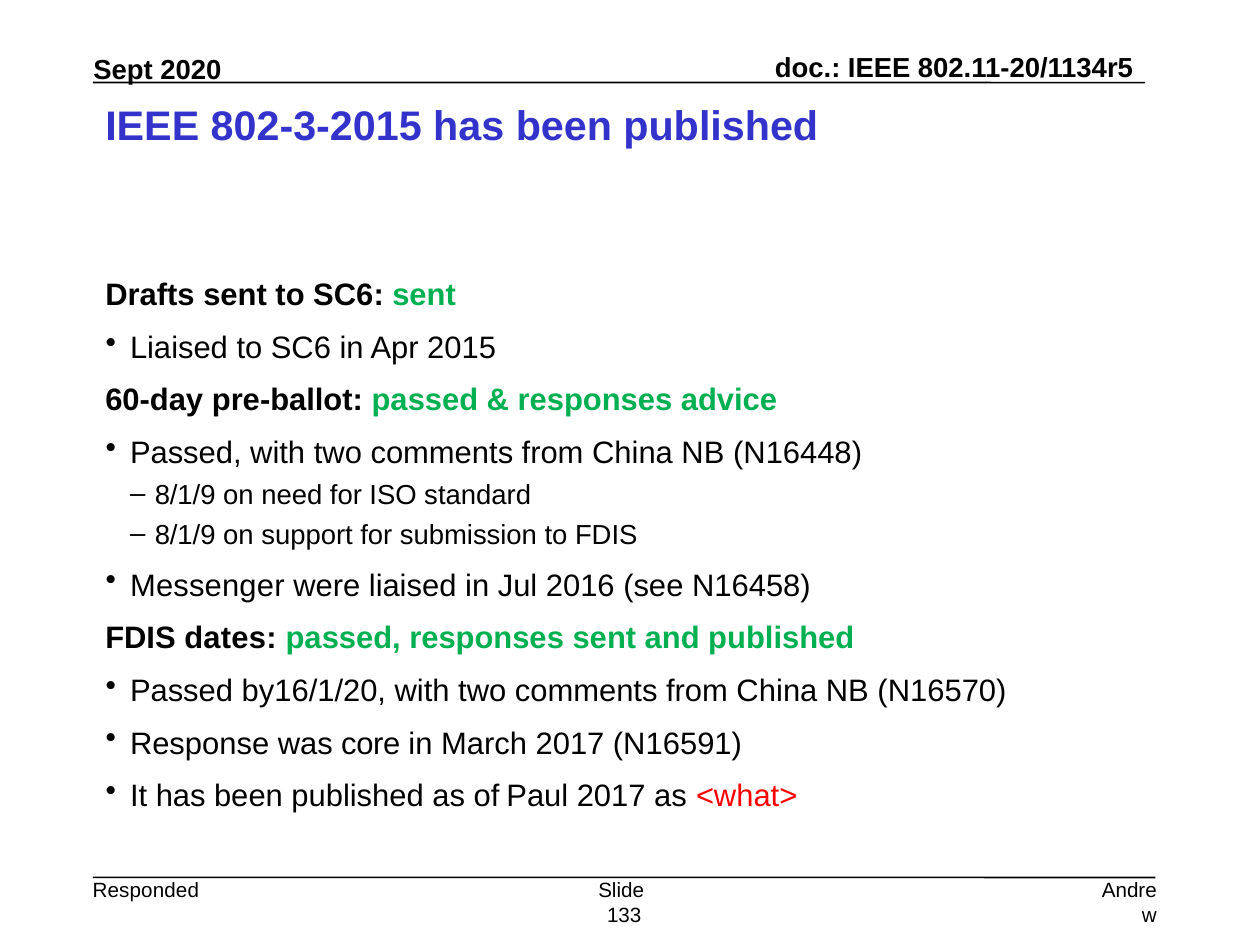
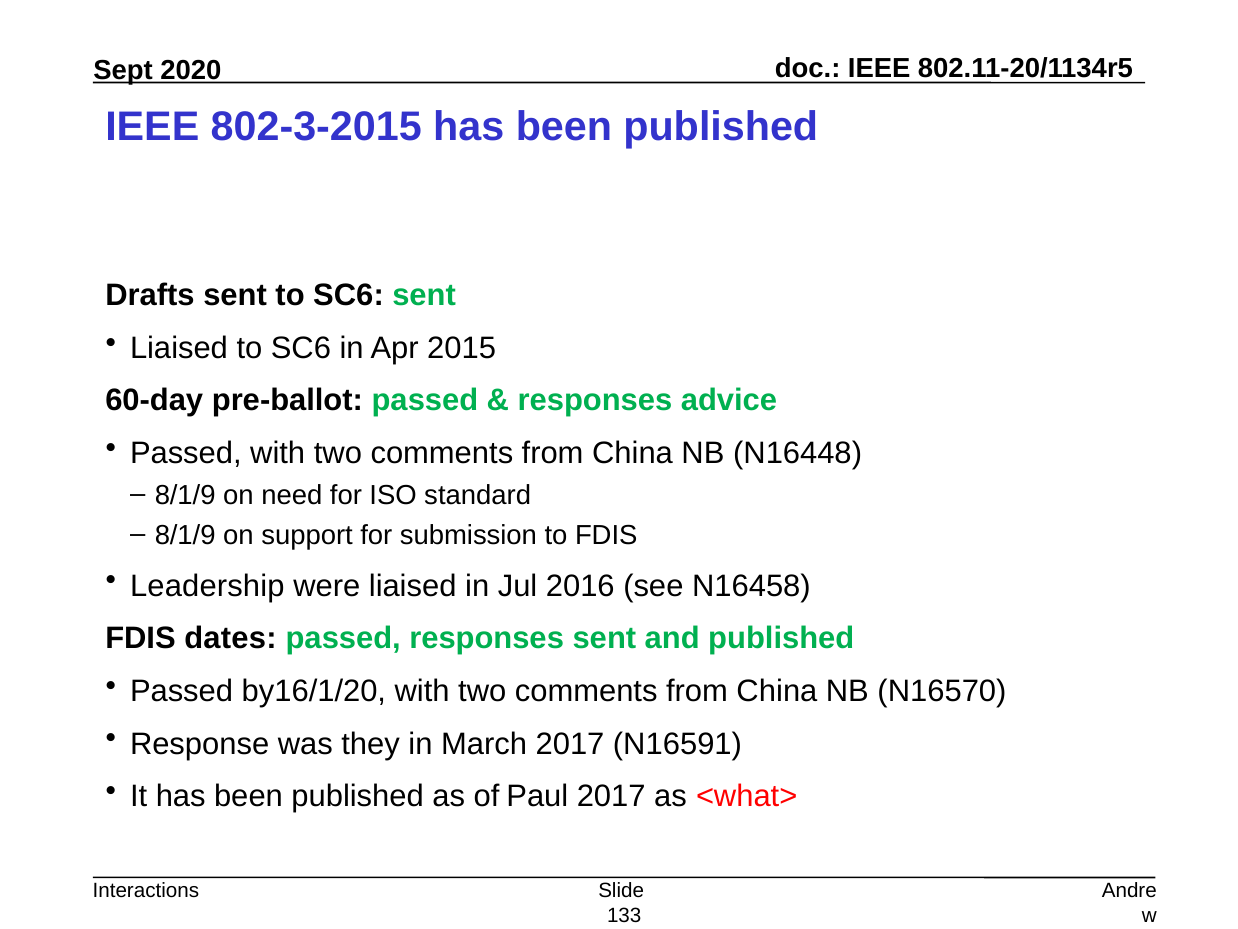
Messenger: Messenger -> Leadership (207, 585)
core: core -> they (371, 743)
Responded: Responded -> Interactions (146, 890)
